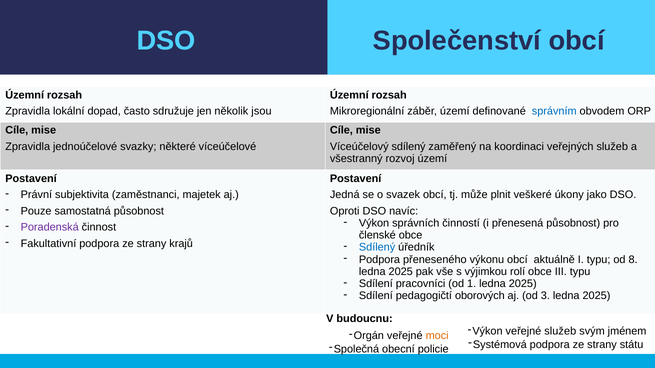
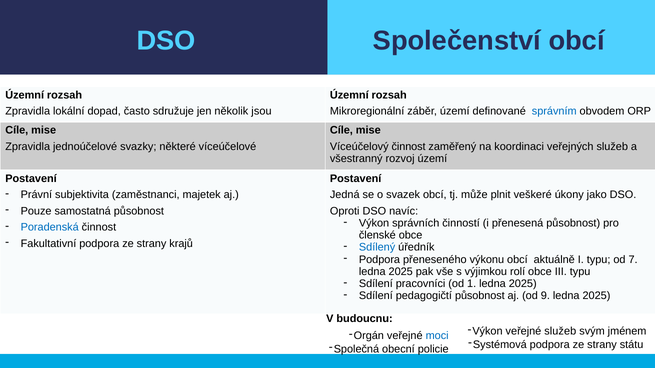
Víceúčelový sdílený: sdílený -> činnost (409, 147)
Poradenská colour: purple -> blue (50, 227)
8: 8 -> 7 (633, 260)
pedagogičtí oborových: oborových -> působnost (480, 296)
3: 3 -> 9 (545, 296)
moci colour: orange -> blue (437, 336)
